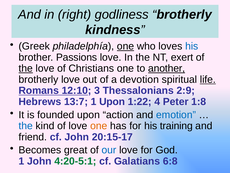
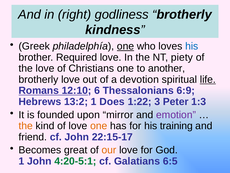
Passions: Passions -> Required (77, 57)
exert: exert -> piety (182, 57)
the underline: present -> none (26, 68)
another underline: present -> none (167, 68)
3: 3 -> 6 (97, 90)
2:9: 2:9 -> 6:9 (186, 90)
13:7: 13:7 -> 13:2 (76, 101)
1 Upon: Upon -> Does (112, 101)
4: 4 -> 3 (157, 101)
1:8: 1:8 -> 1:3 (199, 101)
action: action -> mirror (118, 114)
emotion colour: blue -> purple (176, 114)
the colour: blue -> orange (26, 126)
20:15-17: 20:15-17 -> 22:15-17 (112, 137)
our colour: blue -> orange (109, 150)
6:8: 6:8 -> 6:5 (170, 161)
